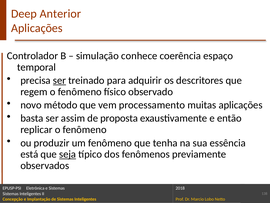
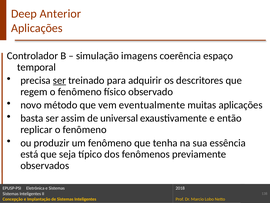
conhece: conhece -> imagens (139, 56)
processamento: processamento -> eventualmente (152, 105)
proposta: proposta -> universal (119, 118)
seja underline: present -> none (68, 154)
